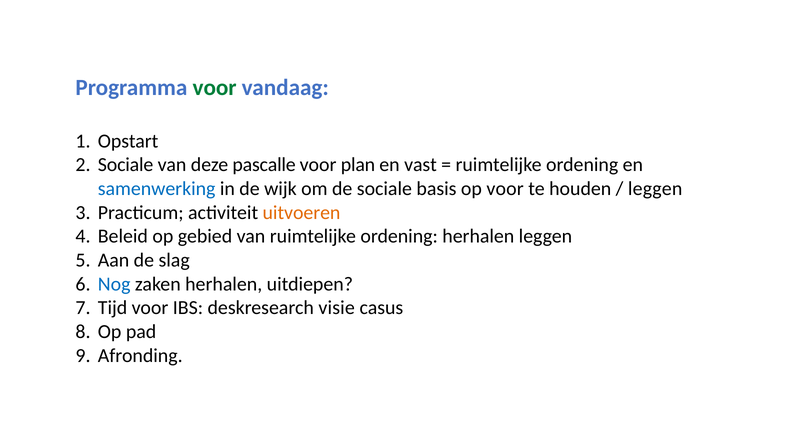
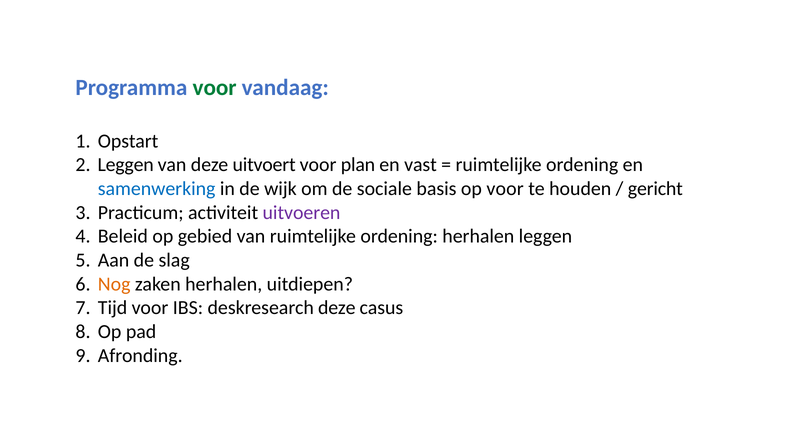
Sociale: Sociale -> Leggen (126, 165)
pascalle: pascalle -> uitvoert (264, 165)
leggen: leggen -> gericht (655, 189)
uitvoeren colour: orange -> purple (302, 213)
Nog colour: blue -> orange (114, 284)
deskresearch visie: visie -> deze (337, 308)
